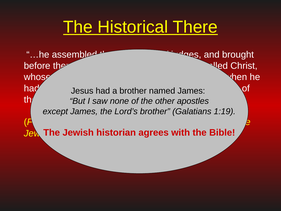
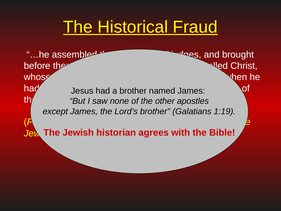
There: There -> Fraud (195, 27)
